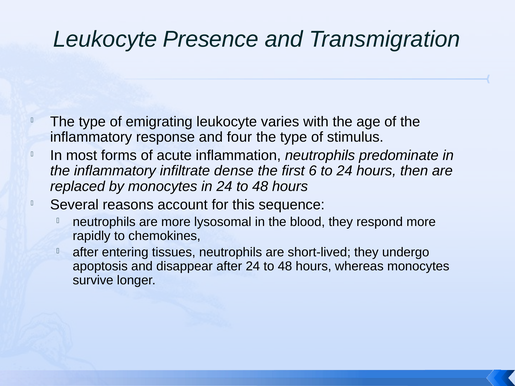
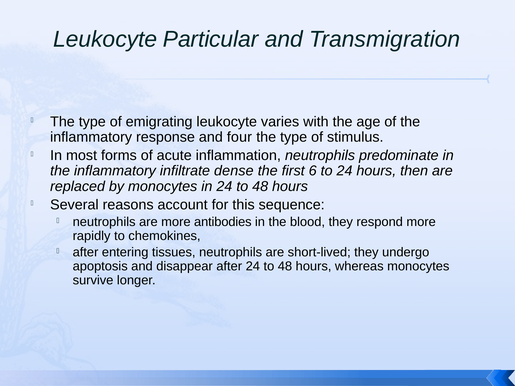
Presence: Presence -> Particular (211, 39)
lysosomal: lysosomal -> antibodies (223, 222)
